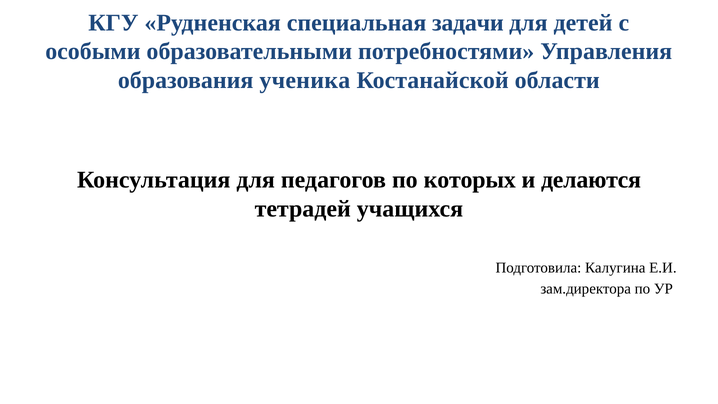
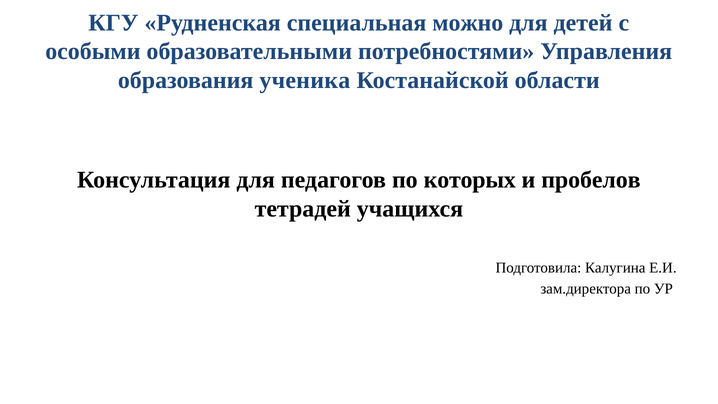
задачи: задачи -> можно (468, 23)
делаются: делаются -> пробелов (591, 180)
